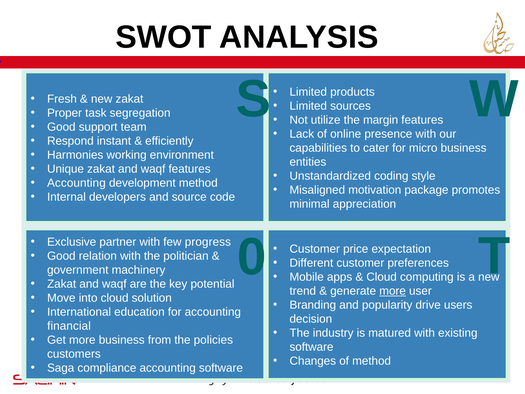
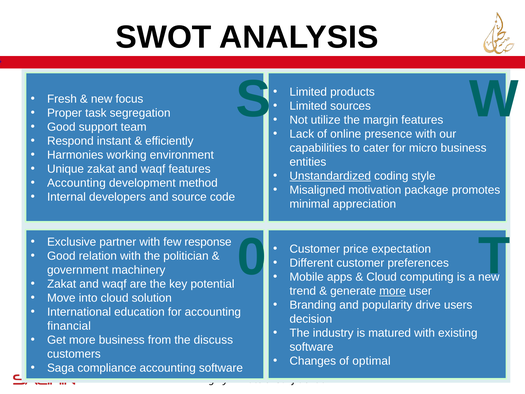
new zakat: zakat -> focus (129, 99)
Unstandardized underline: none -> present (330, 176)
progress: progress -> response (208, 242)
policies: policies -> discuss (213, 340)
of method: method -> optimal (372, 361)
